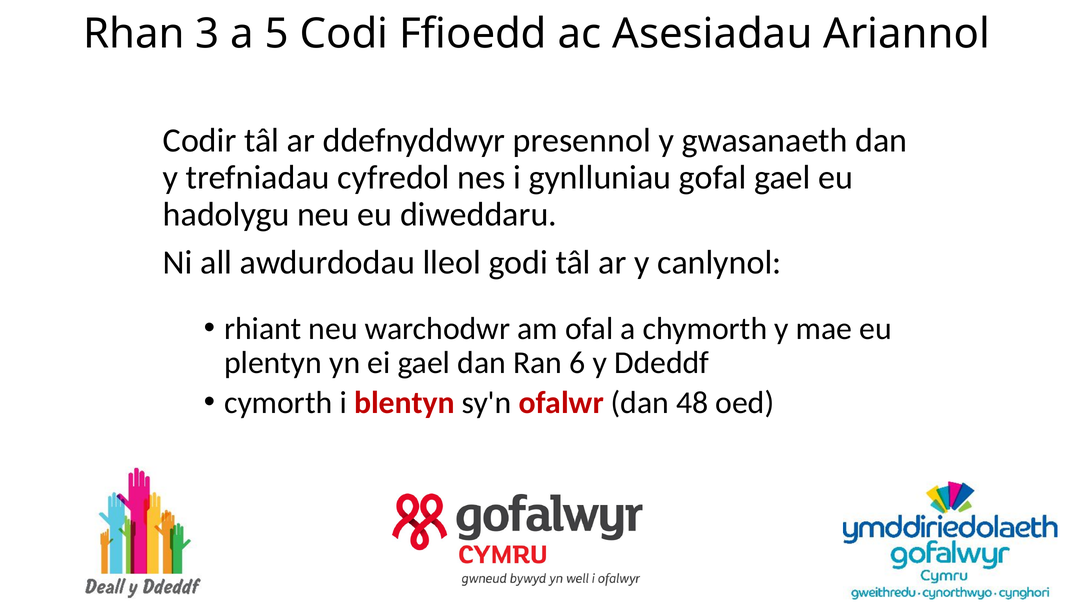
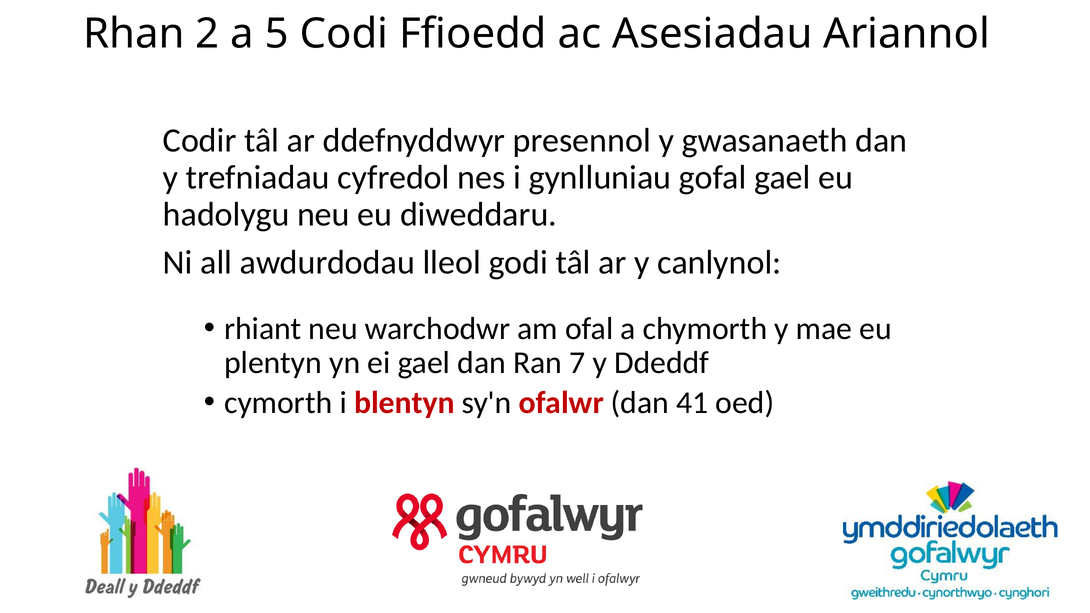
3: 3 -> 2 (208, 34)
6: 6 -> 7 (577, 363)
48: 48 -> 41 (692, 403)
